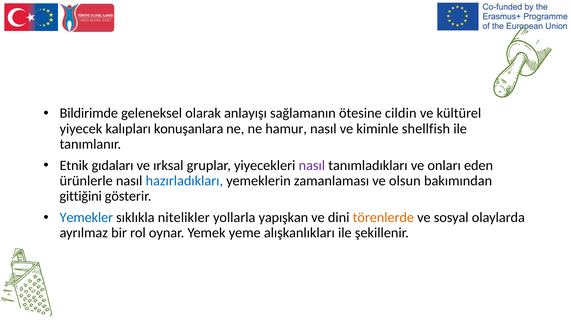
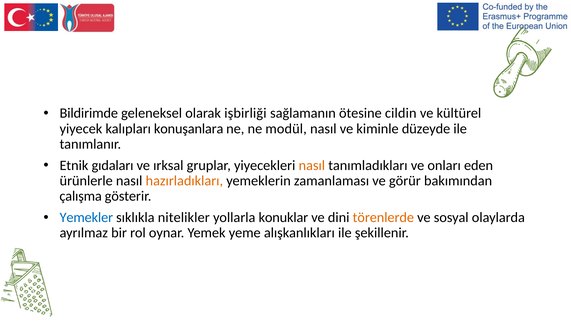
anlayışı: anlayışı -> işbirliği (245, 113)
hamur: hamur -> modül (286, 129)
shellfish: shellfish -> düzeyde (426, 129)
nasıl colour: purple -> orange (312, 165)
hazırladıkları colour: blue -> orange (184, 181)
olsun: olsun -> görür (405, 181)
gittiğini: gittiğini -> çalışma (81, 196)
yapışkan: yapışkan -> konuklar (283, 218)
